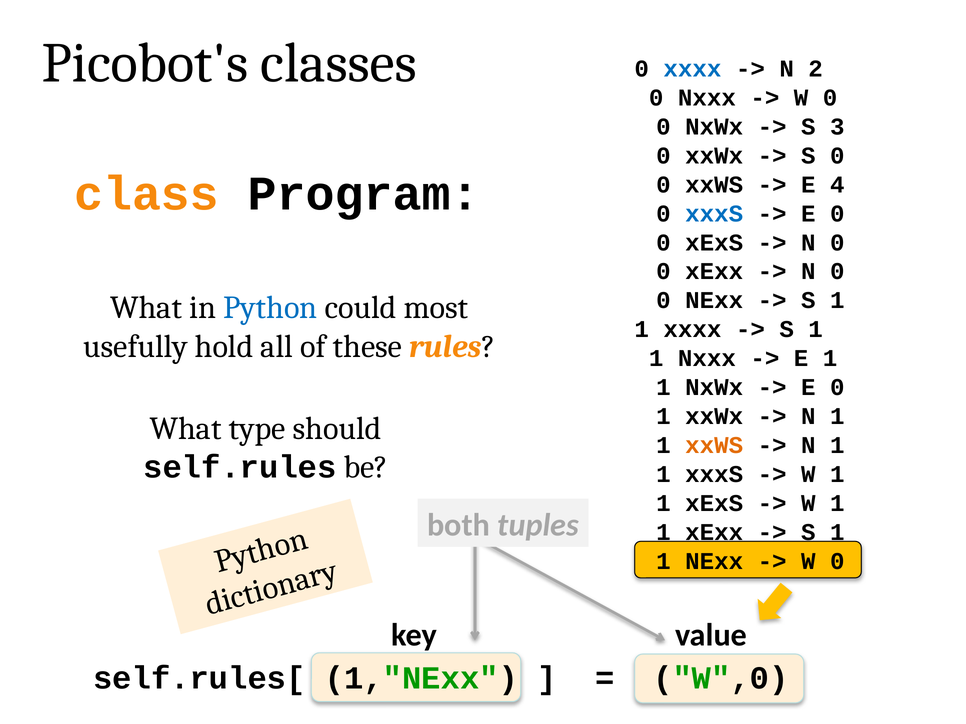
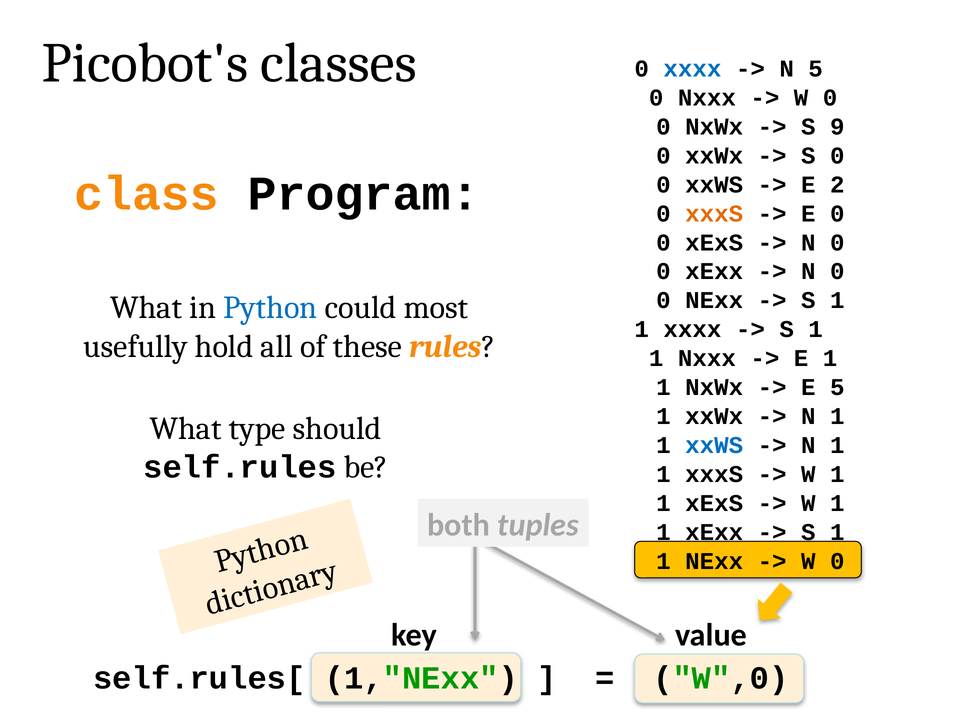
N 2: 2 -> 5 (816, 69)
3: 3 -> 9 (837, 127)
4: 4 -> 2 (837, 185)
xxxS colour: blue -> orange (714, 214)
0: 0 -> 5 (837, 388)
xxWS colour: orange -> blue (714, 446)
